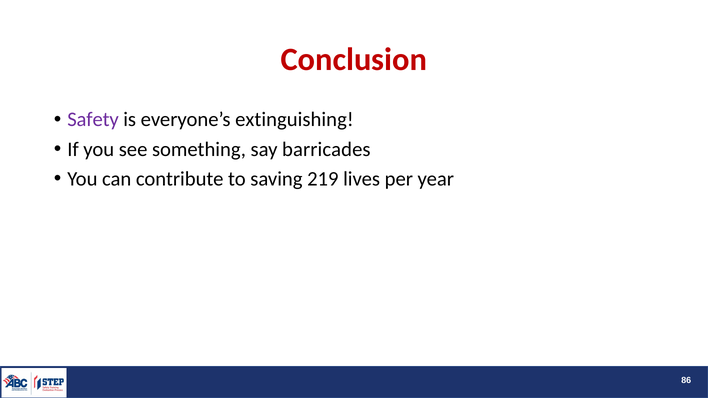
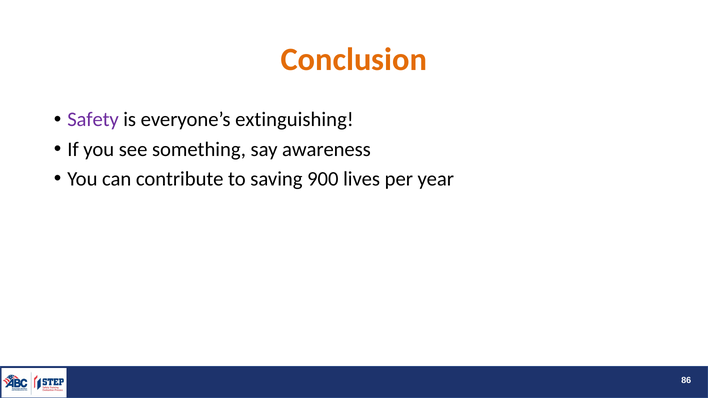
Conclusion colour: red -> orange (354, 59)
barricades: barricades -> awareness (326, 149)
219: 219 -> 900 (323, 179)
